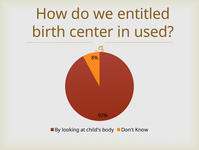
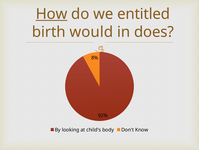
How underline: none -> present (52, 14)
center: center -> would (91, 32)
used: used -> does (154, 32)
